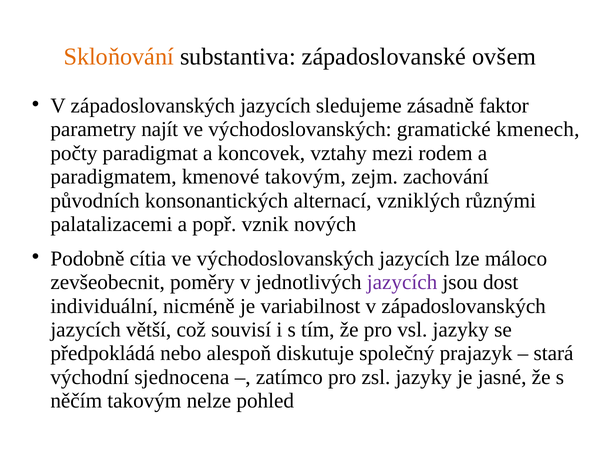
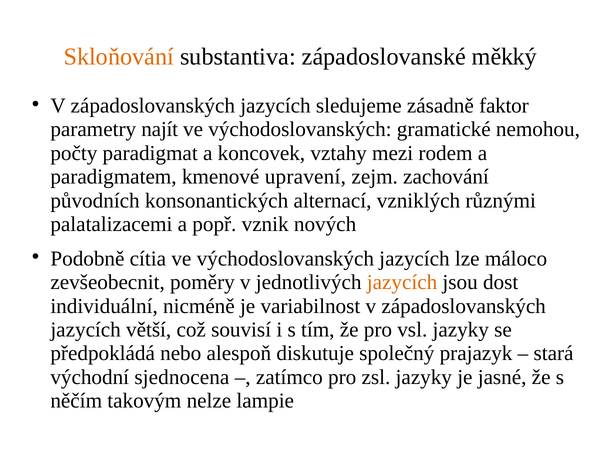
ovšem: ovšem -> měkký (504, 56)
kmenech: kmenech -> nemohou (538, 129)
kmenové takovým: takovým -> upravení (305, 177)
jazycích colour: purple -> orange (402, 282)
pohled: pohled -> lampie (265, 401)
